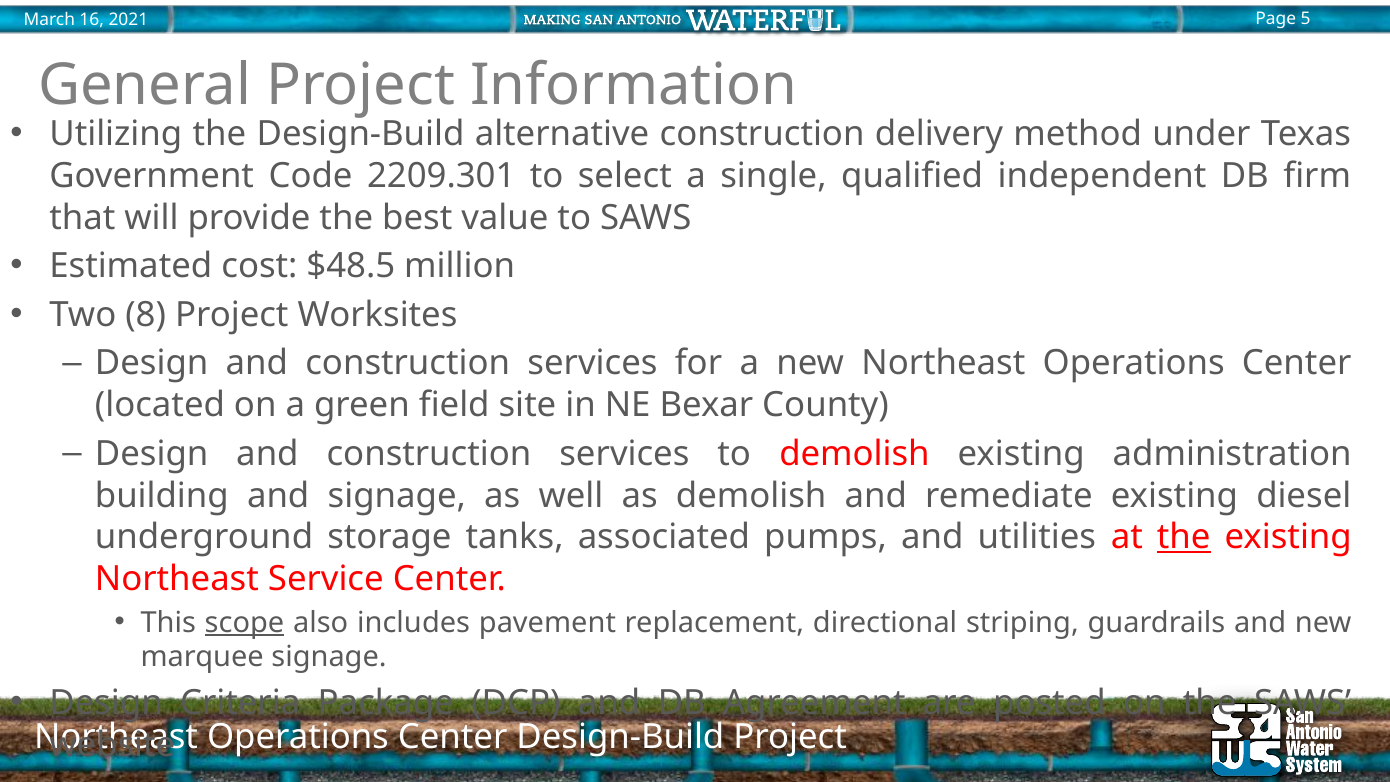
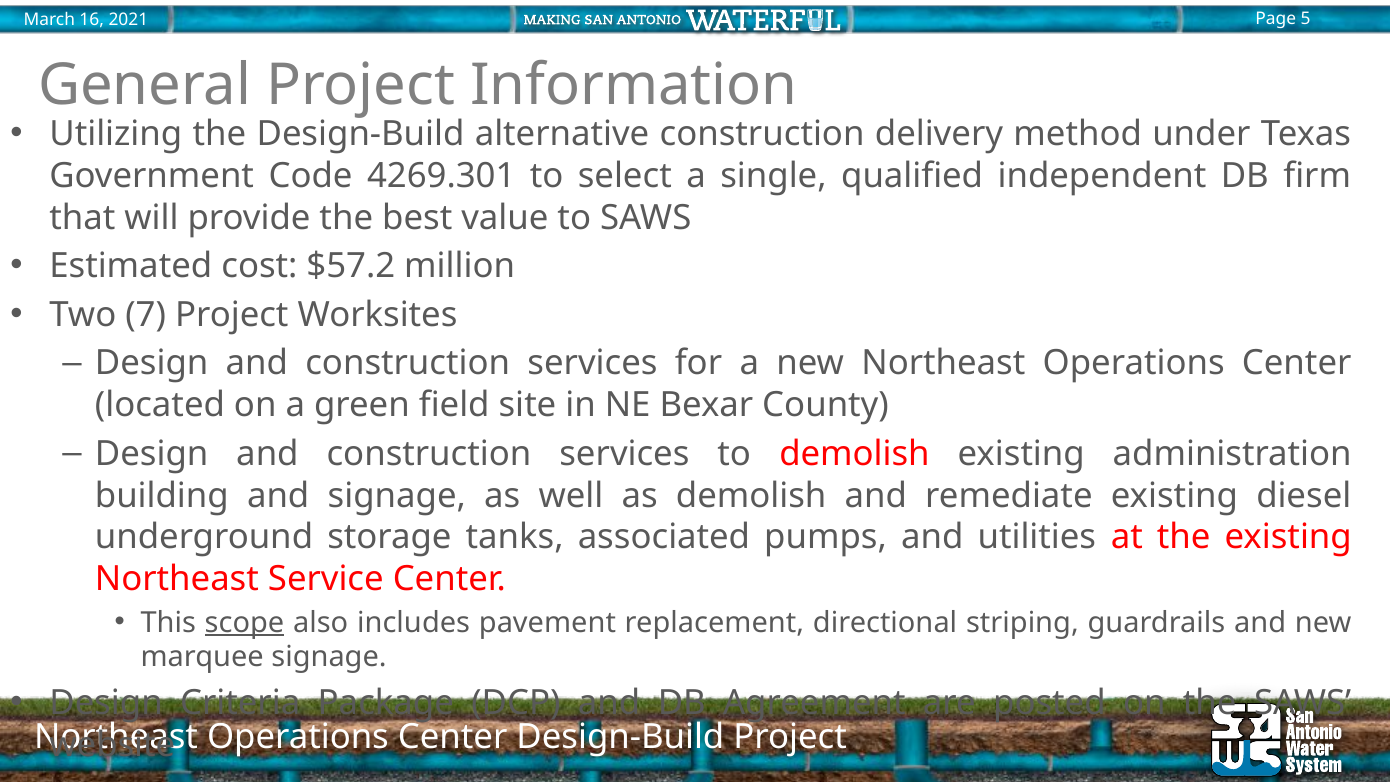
2209.301: 2209.301 -> 4269.301 (441, 176)
$48.5: $48.5 -> $57.2 (351, 266)
8: 8 -> 7 (146, 315)
the underline: present -> none (1184, 537)
